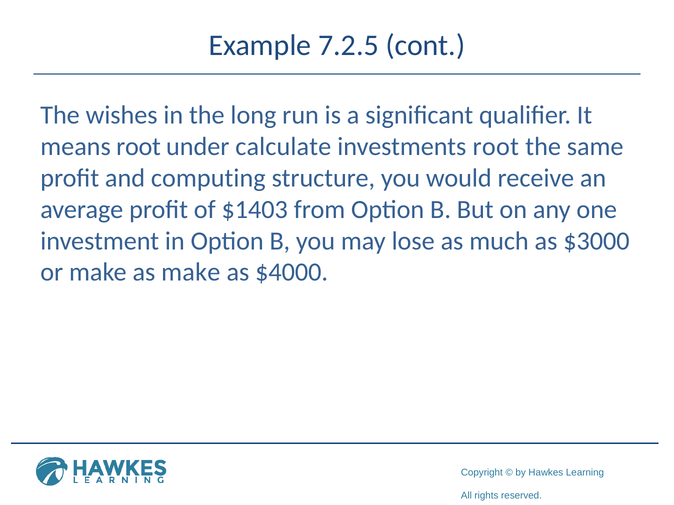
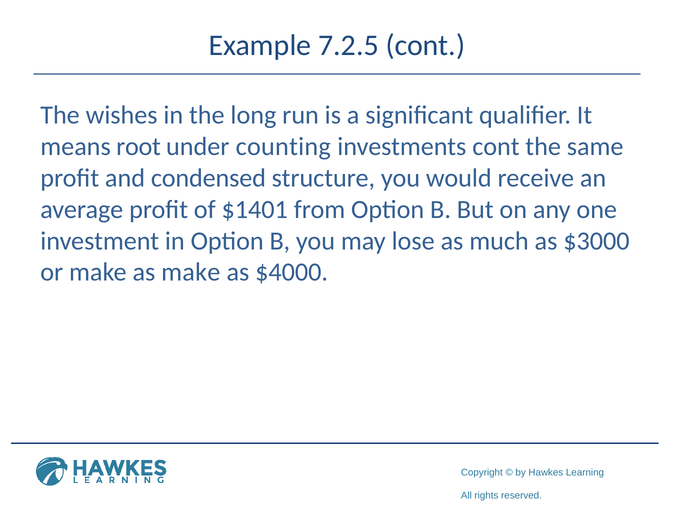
calculate: calculate -> counting (283, 147)
investments root: root -> cont (496, 147)
computing: computing -> condensed (208, 178)
$1403: $1403 -> $1401 (255, 210)
